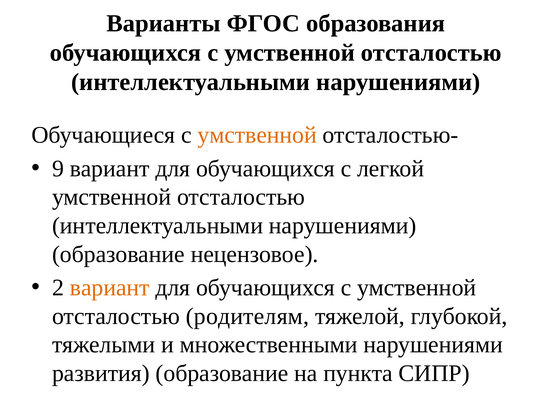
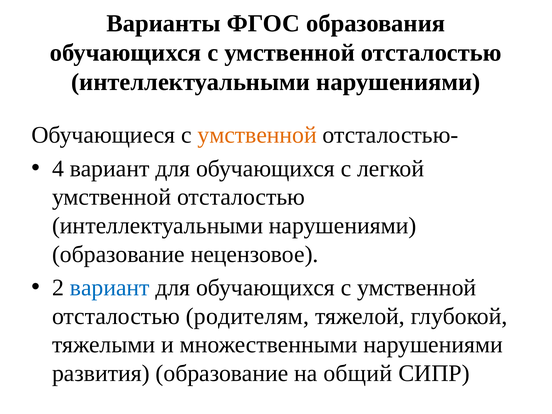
9: 9 -> 4 (58, 169)
вариант colour: orange -> blue (110, 288)
пункта: пункта -> общий (358, 373)
